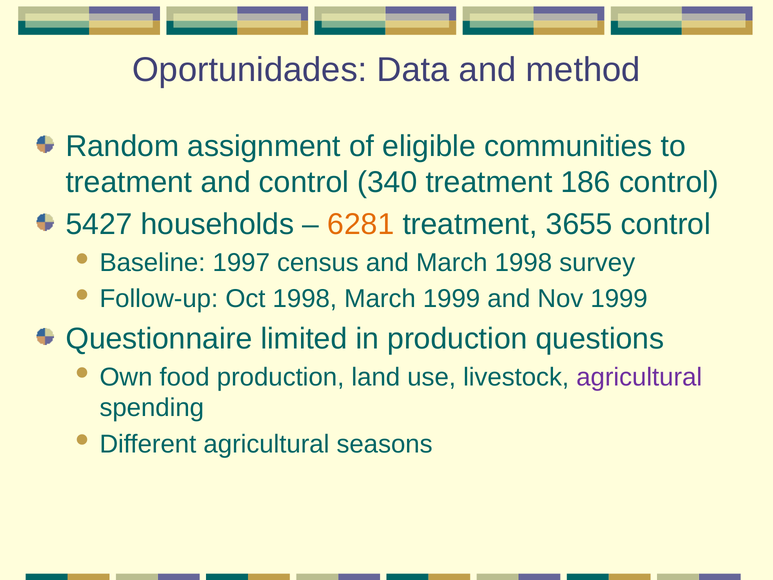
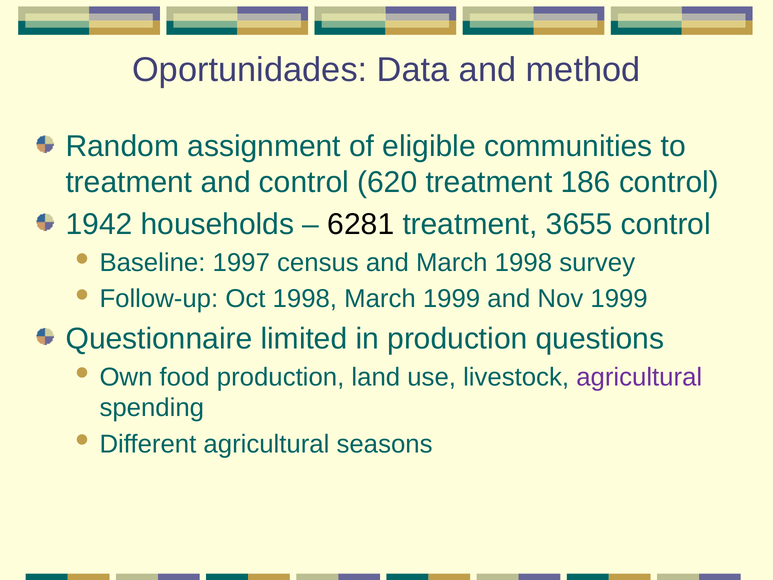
340: 340 -> 620 (387, 182)
5427: 5427 -> 1942 (99, 224)
6281 colour: orange -> black (361, 224)
